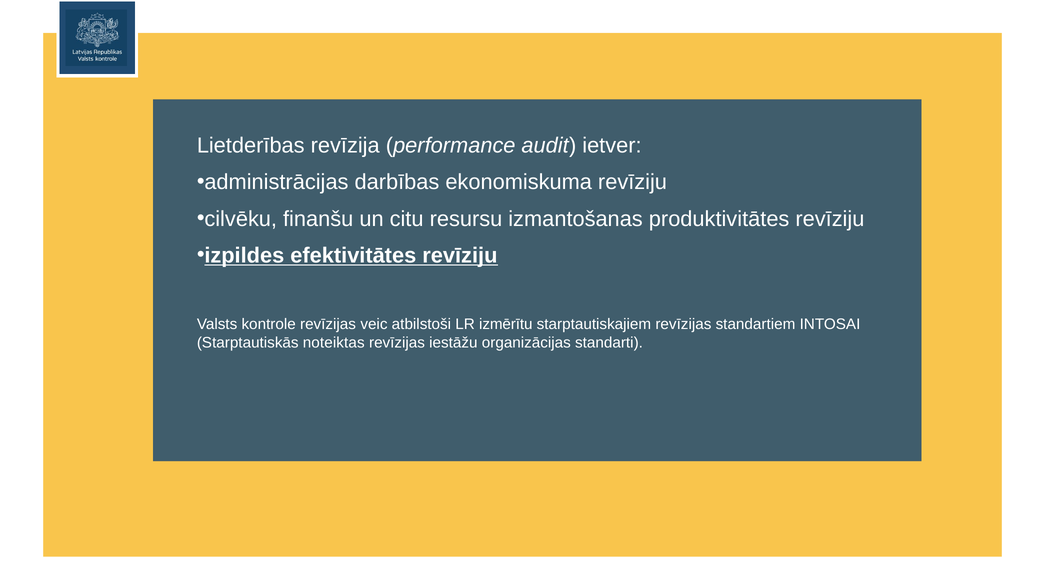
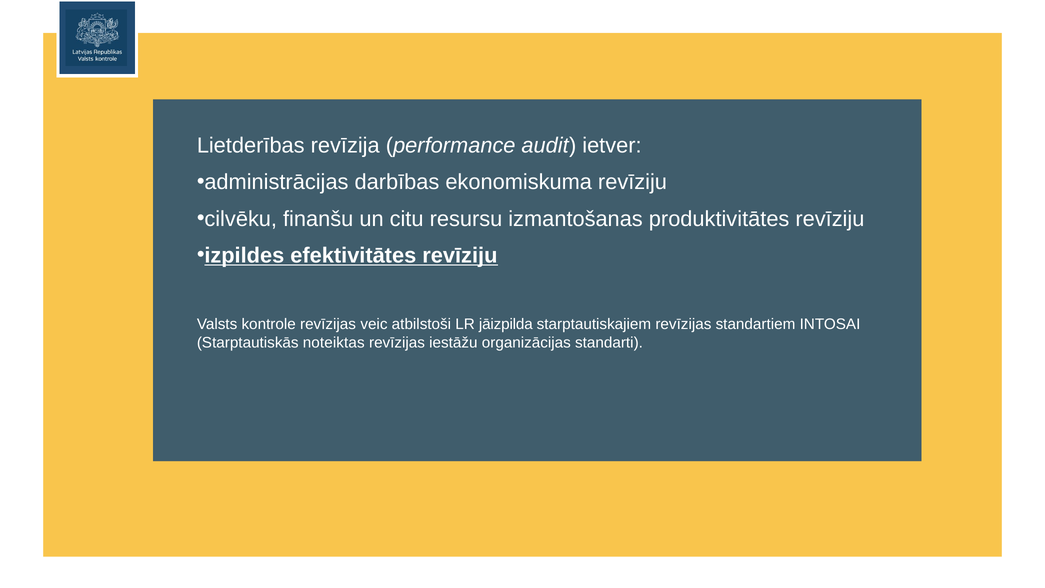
izmērītu: izmērītu -> jāizpilda (506, 324)
